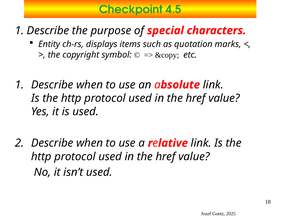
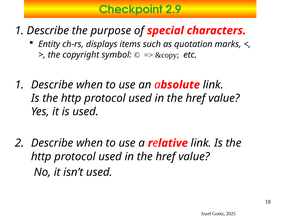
4.5: 4.5 -> 2.9 (174, 10)
